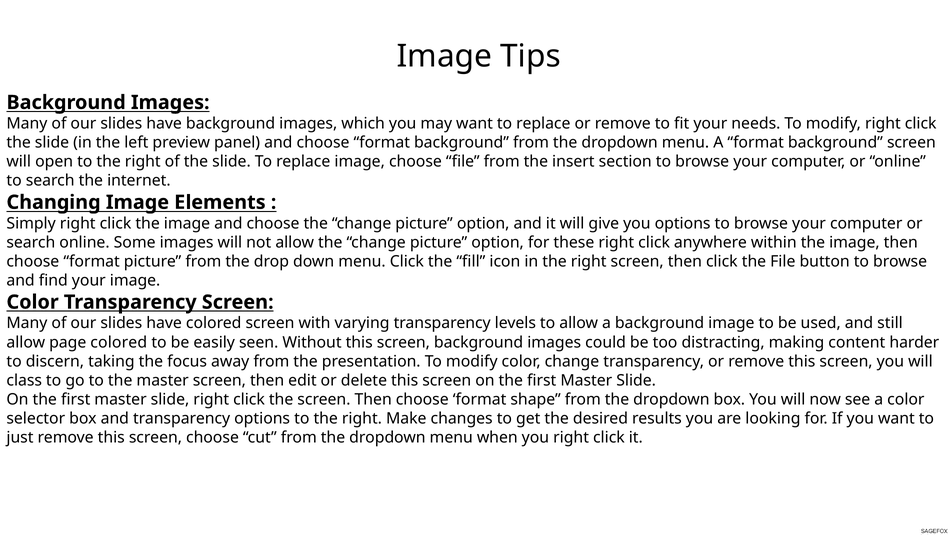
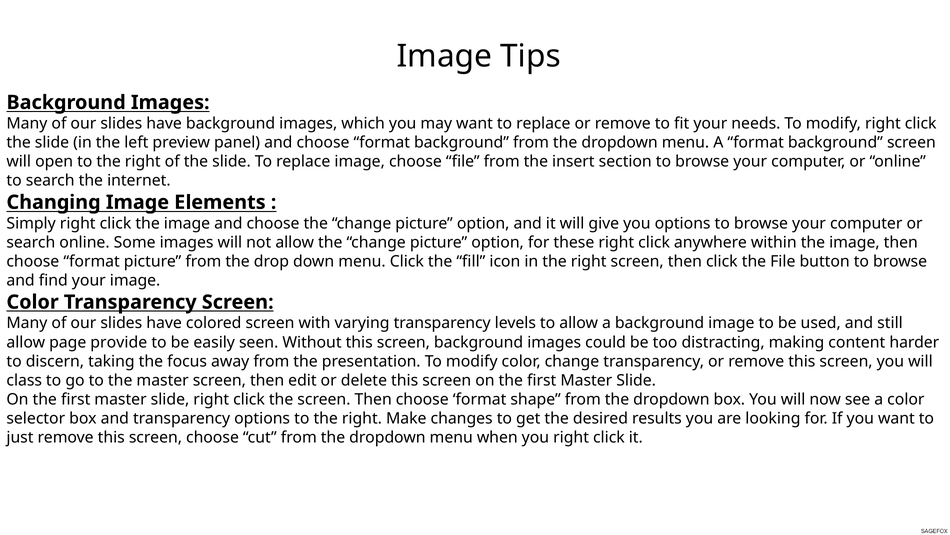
page colored: colored -> provide (119, 342)
